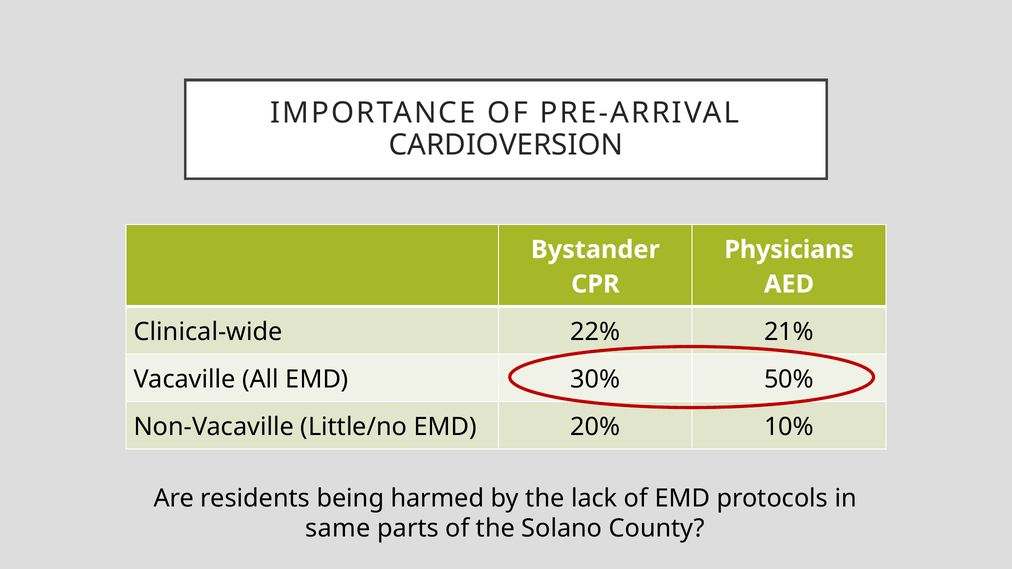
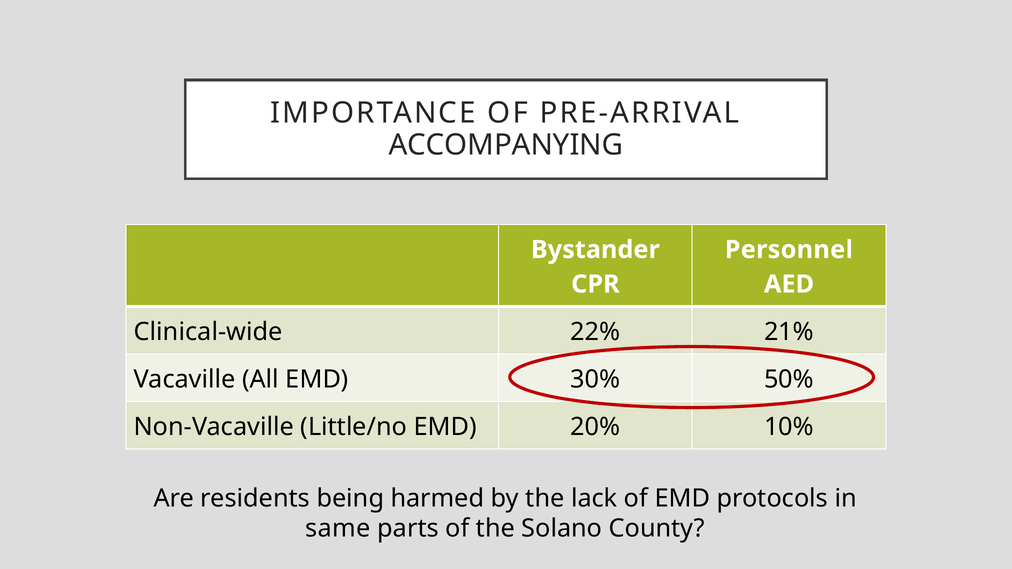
CARDIOVERSION: CARDIOVERSION -> ACCOMPANYING (506, 145)
Physicians: Physicians -> Personnel (789, 250)
